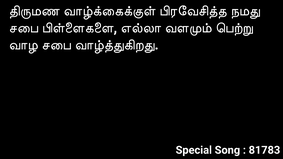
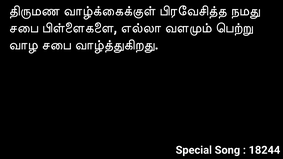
81783: 81783 -> 18244 (264, 150)
